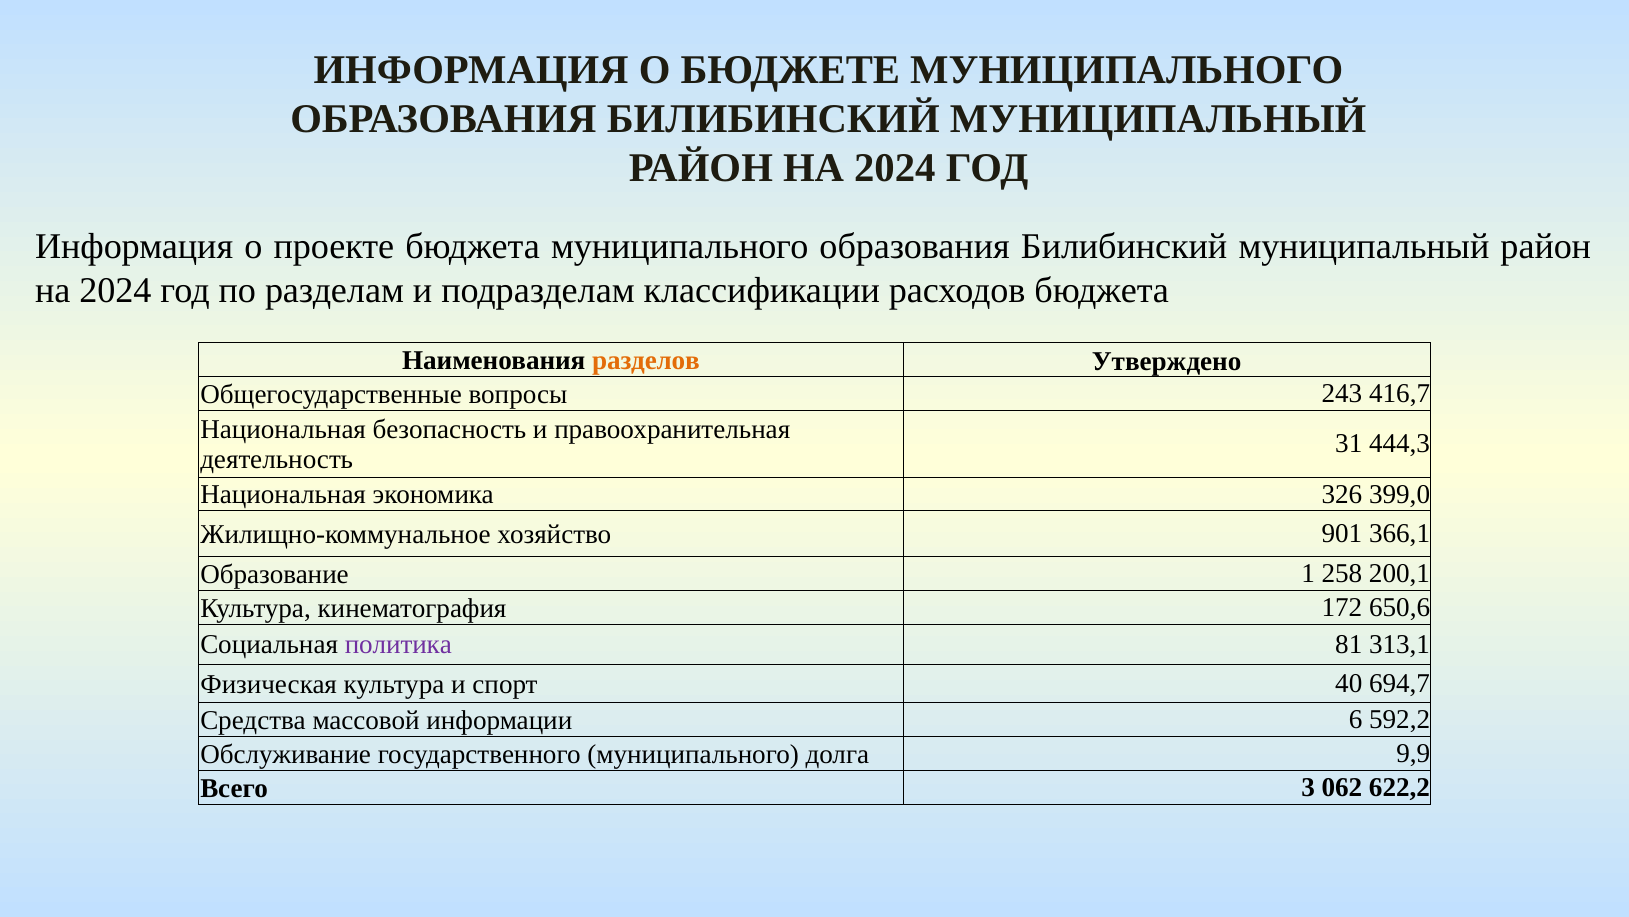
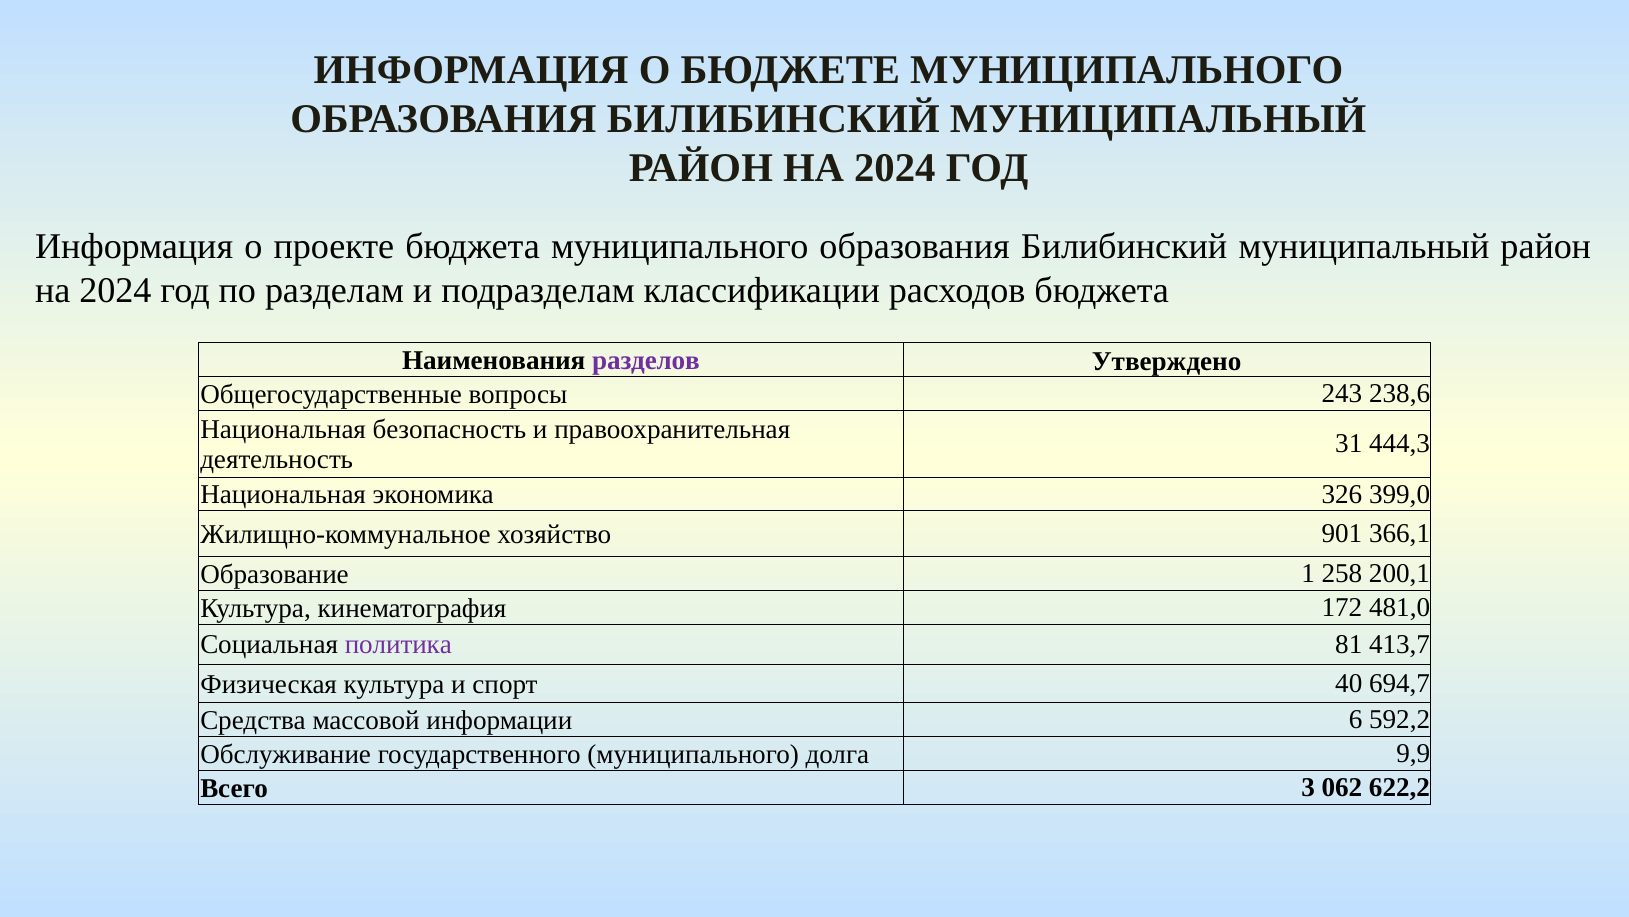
разделов colour: orange -> purple (646, 360)
416,7: 416,7 -> 238,6 (1400, 394)
650,6: 650,6 -> 481,0 (1400, 607)
313,1: 313,1 -> 413,7 (1400, 644)
